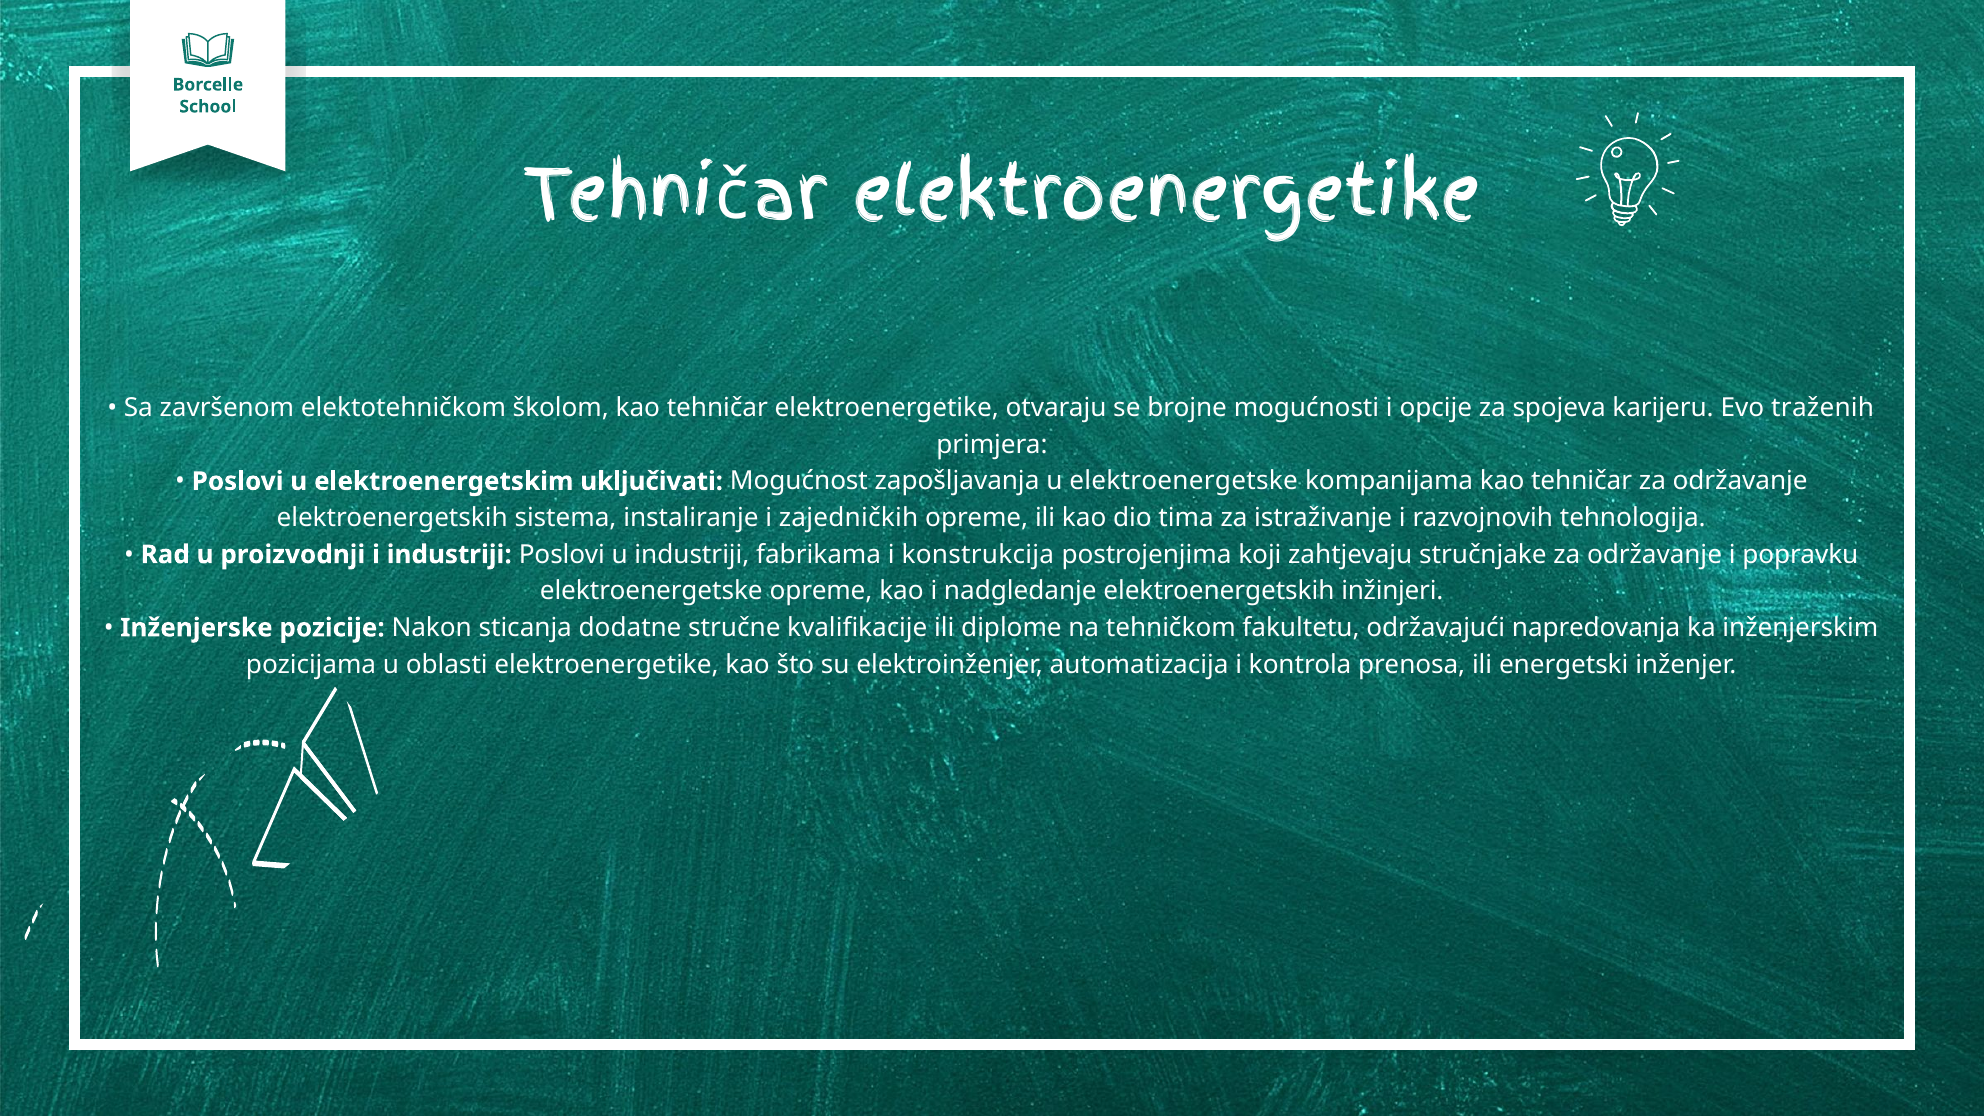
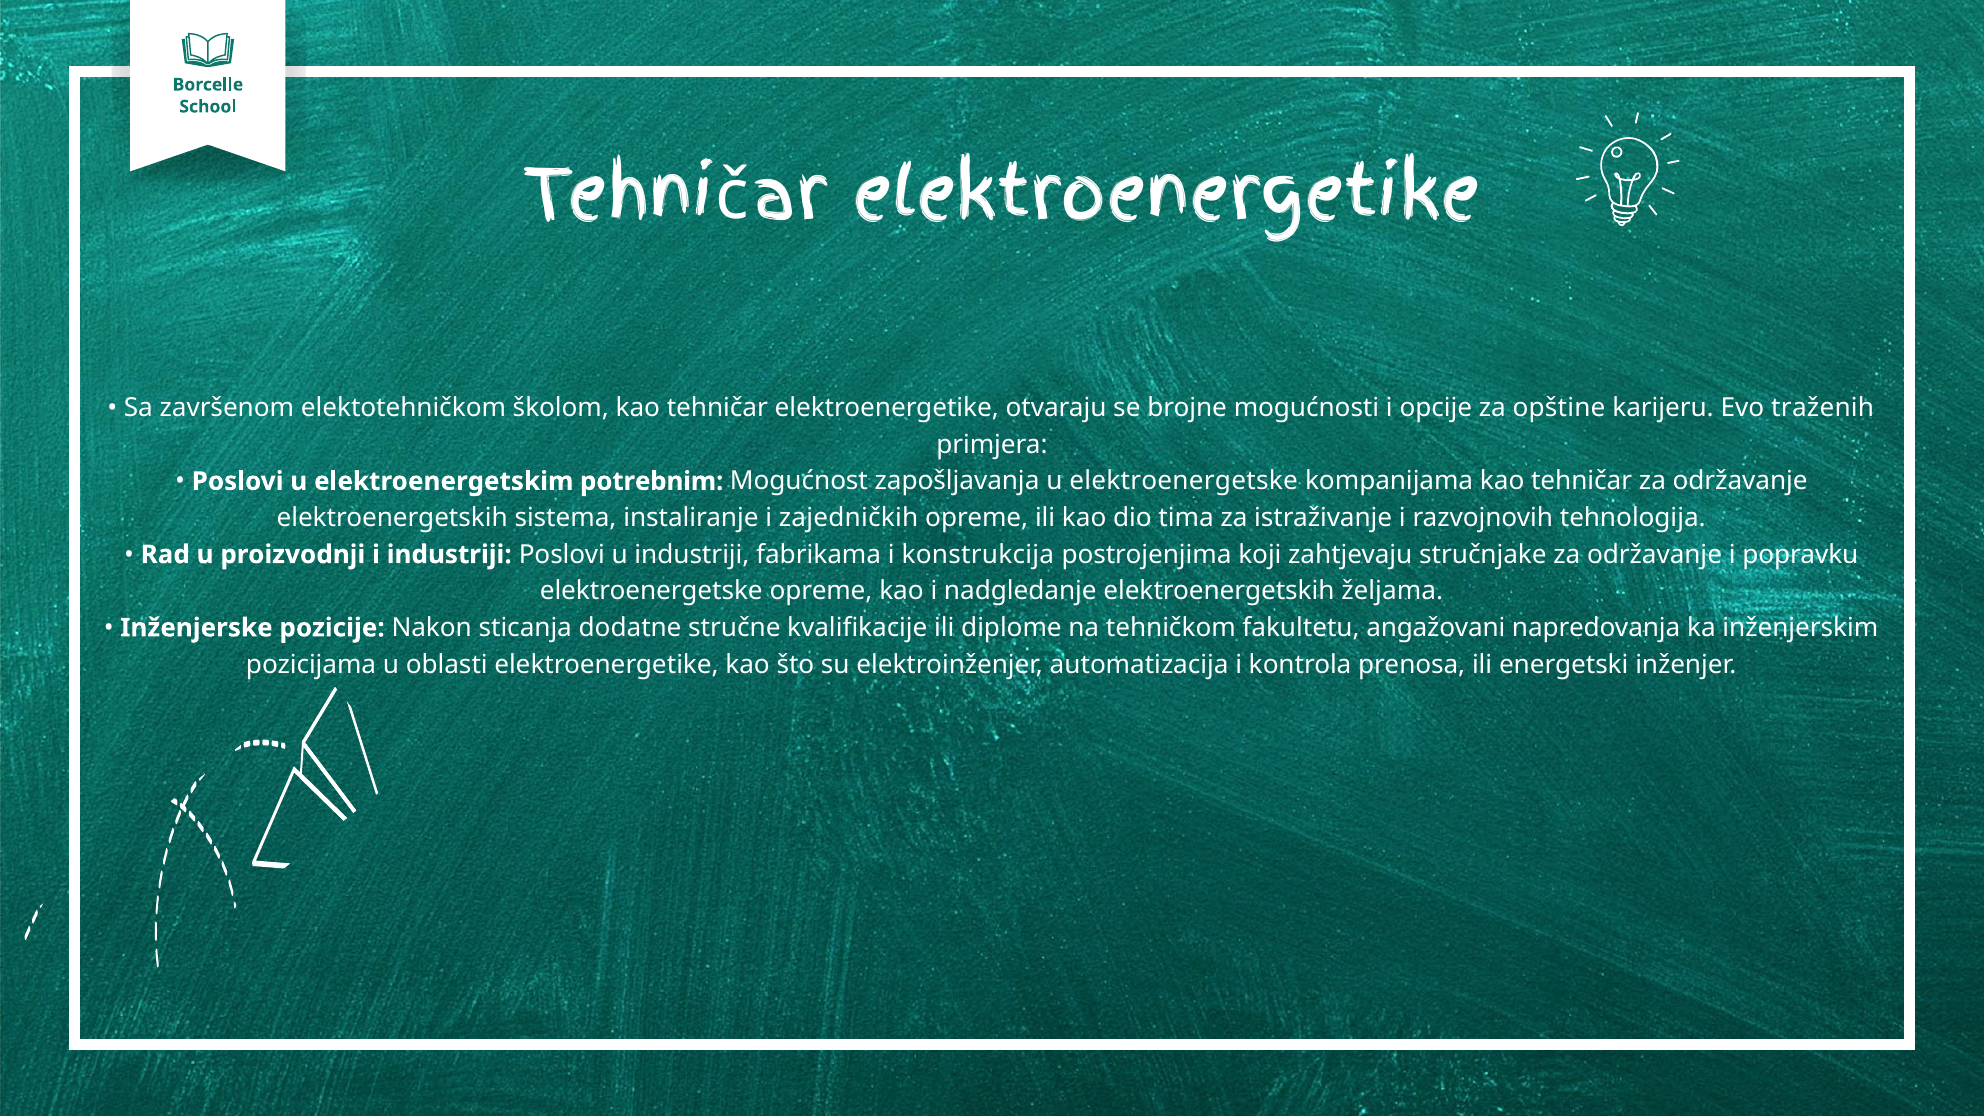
spojeva: spojeva -> opštine (1559, 408)
uključivati: uključivati -> potrebnim (652, 481)
inžinjeri: inžinjeri -> željama (1392, 591)
održavajući: održavajući -> angažovani (1436, 628)
